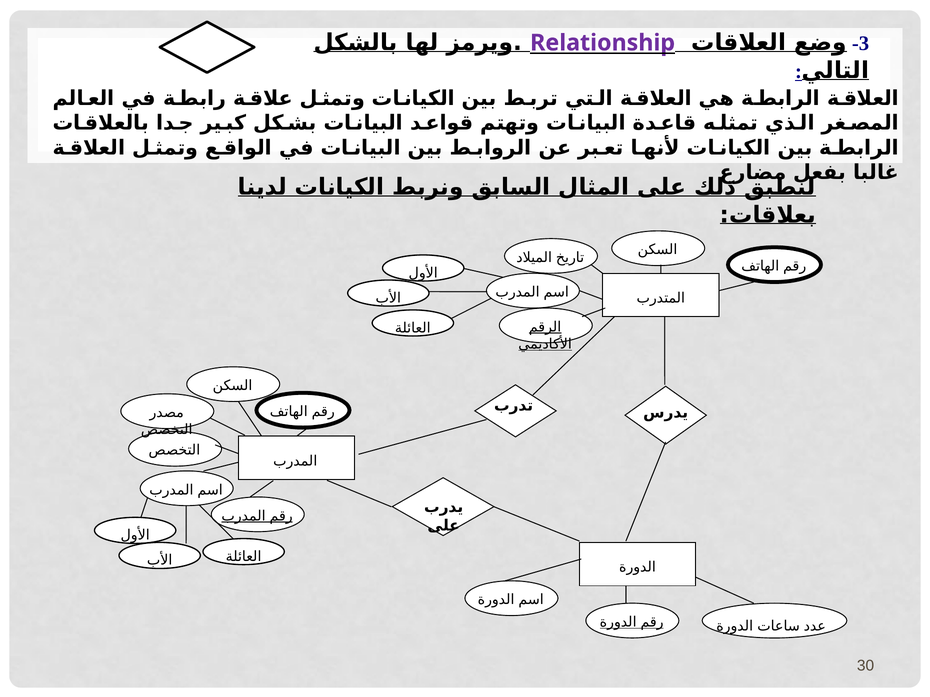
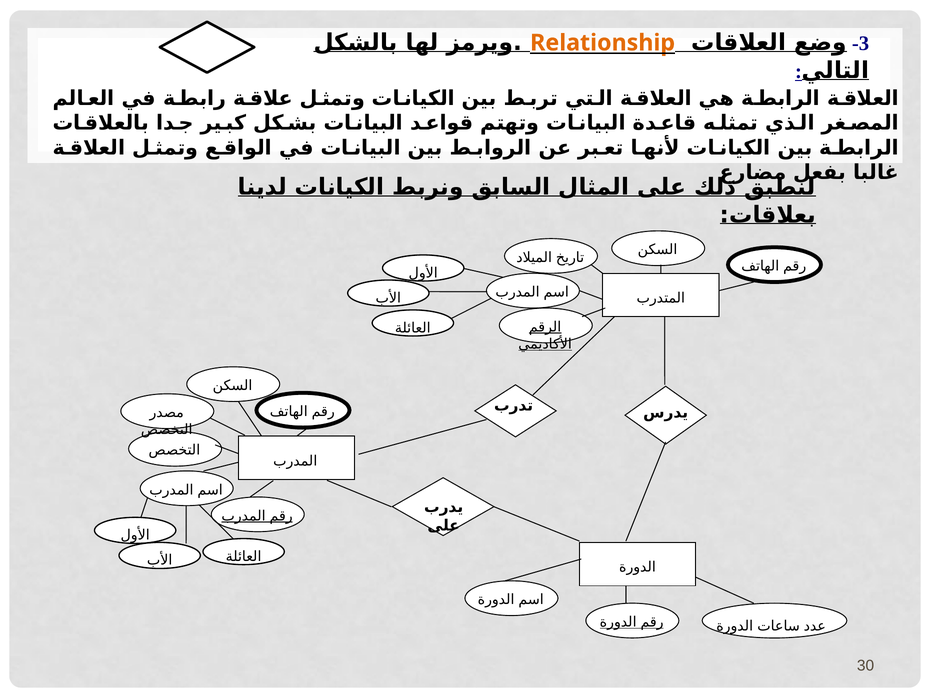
Relationship colour: purple -> orange (603, 43)
